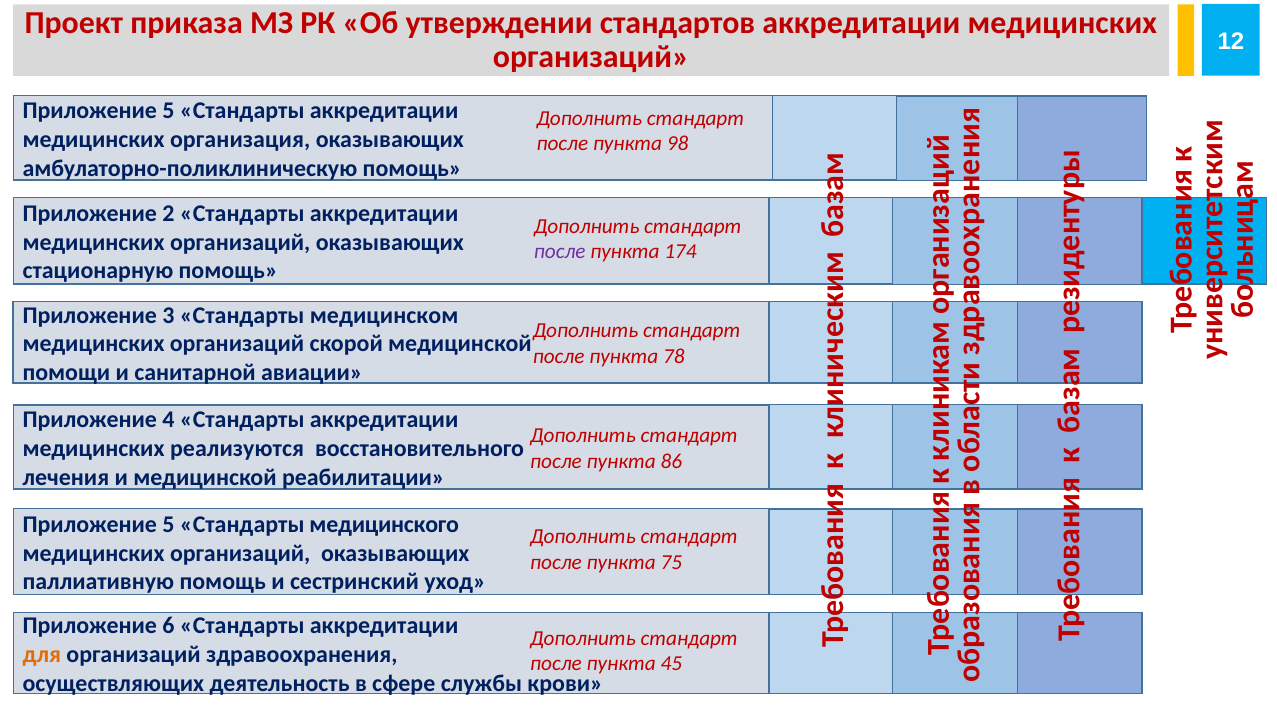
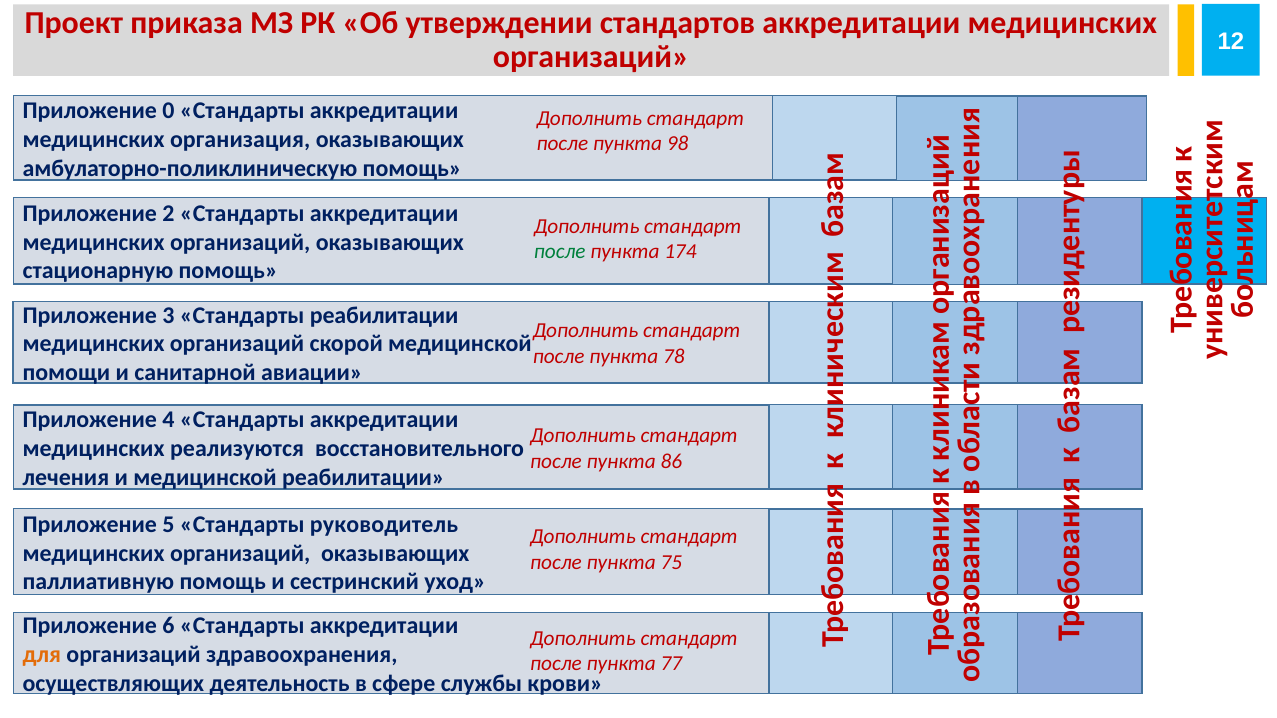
5: 5 -> 0 (168, 111)
после colour: purple -> green (560, 252)
Стандарты медицинском: медицинском -> реабилитации (384, 315)
медицинского: медицинского -> руководитель (384, 525)
45: 45 -> 77 (671, 664)
